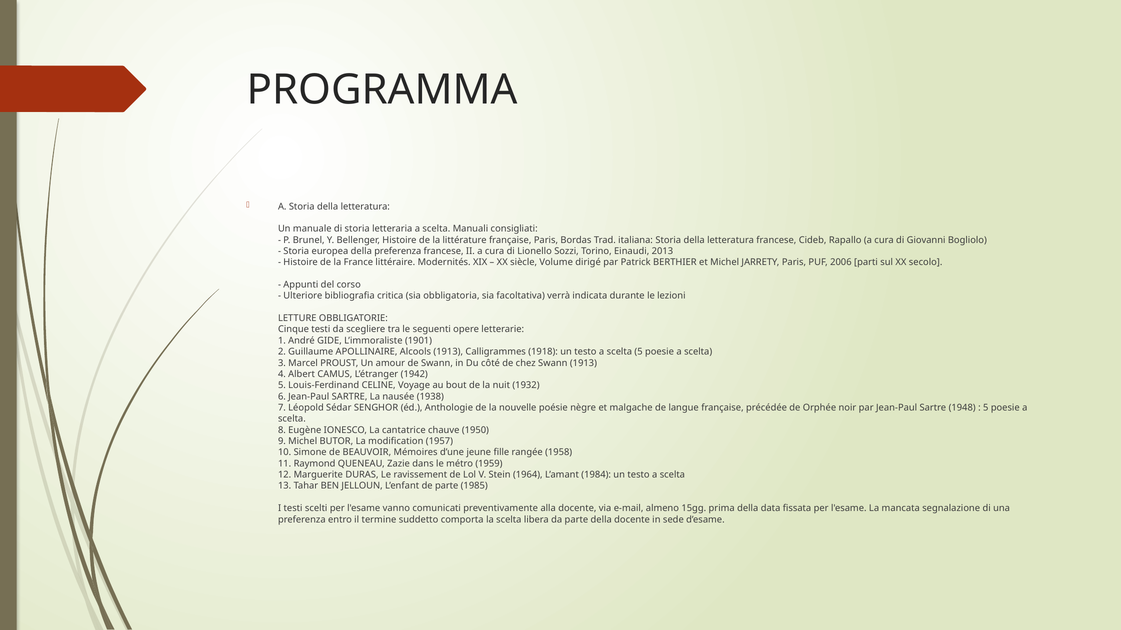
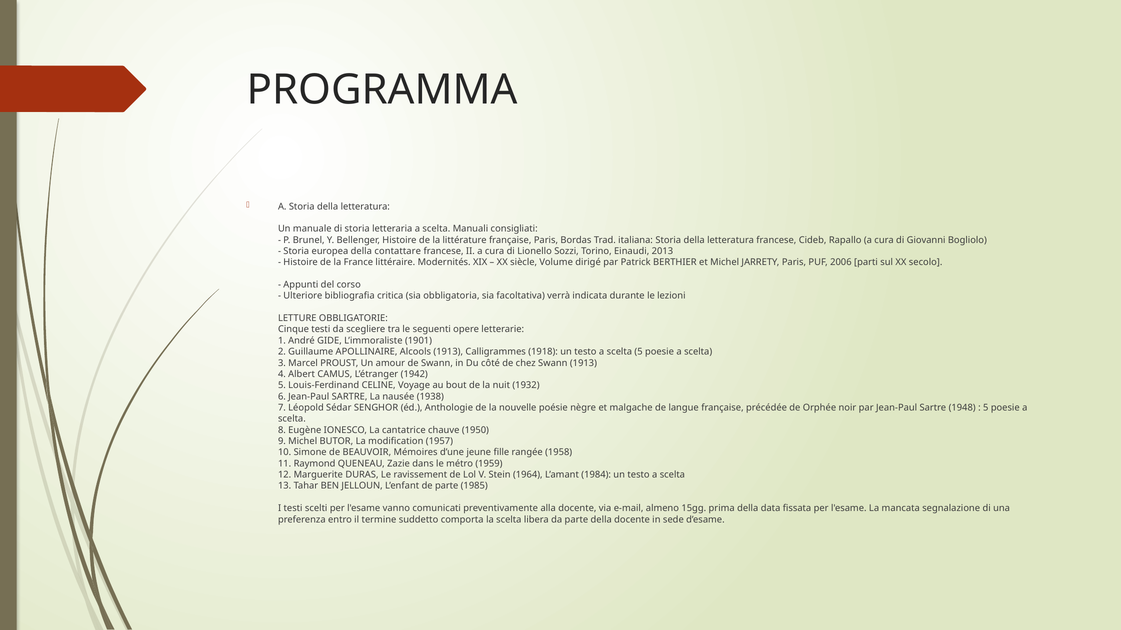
della preferenza: preferenza -> contattare (398, 251)
